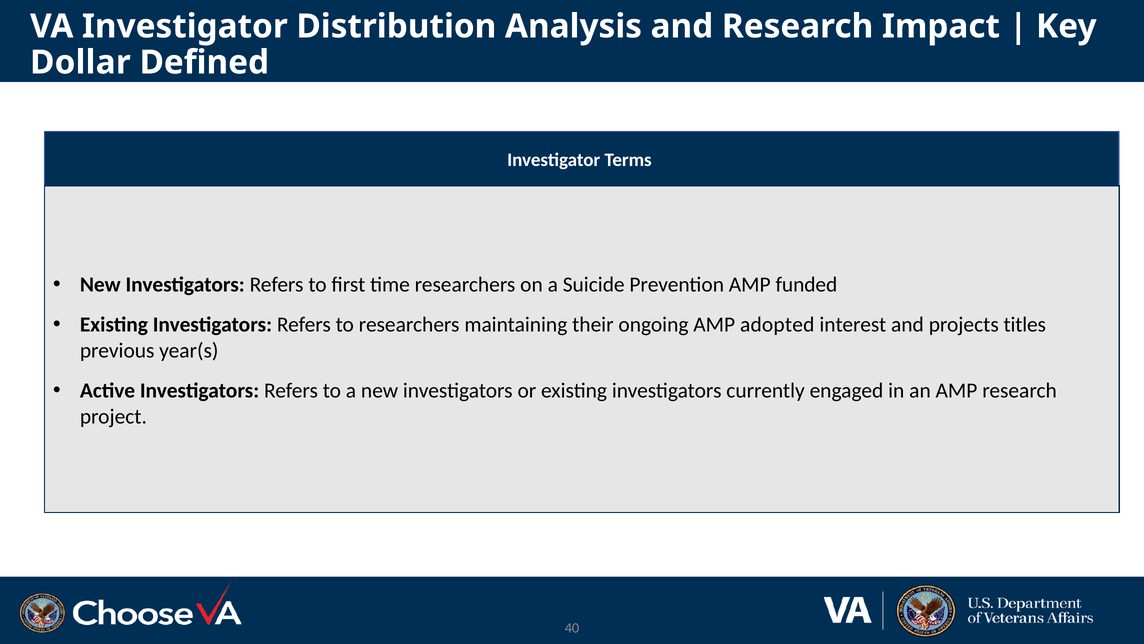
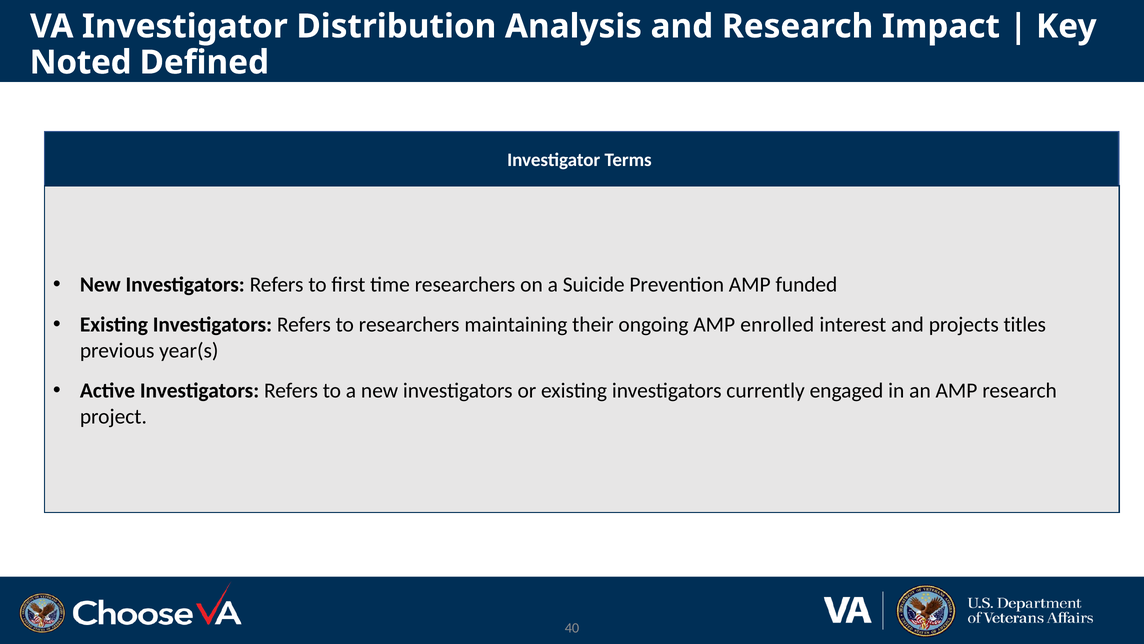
Dollar: Dollar -> Noted (81, 62)
adopted: adopted -> enrolled (777, 325)
